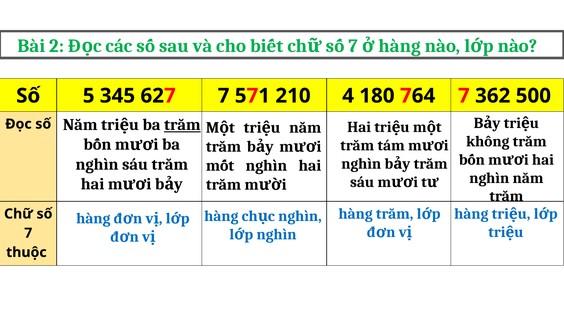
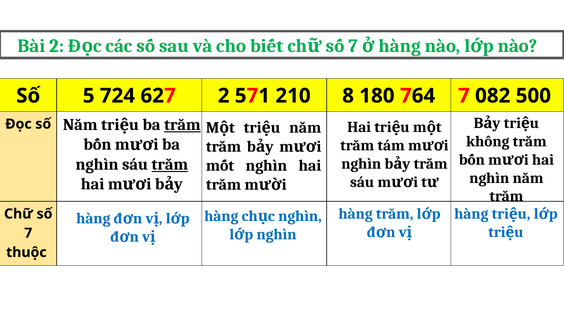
345: 345 -> 724 (117, 96)
627 7: 7 -> 2 (224, 96)
4: 4 -> 8 (348, 96)
362: 362 -> 082 (493, 96)
trăm underline: none -> present (170, 164)
